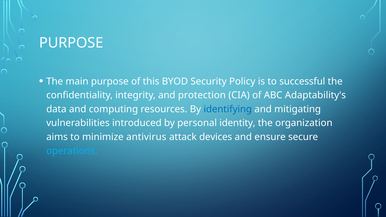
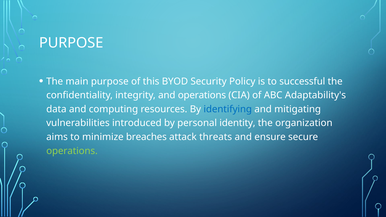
and protection: protection -> operations (202, 95)
antivirus: antivirus -> breaches (146, 137)
devices: devices -> threats (216, 137)
operations colour: light blue -> light green (72, 151)
